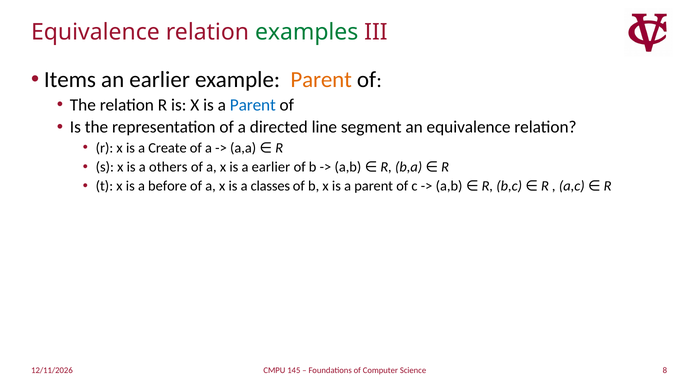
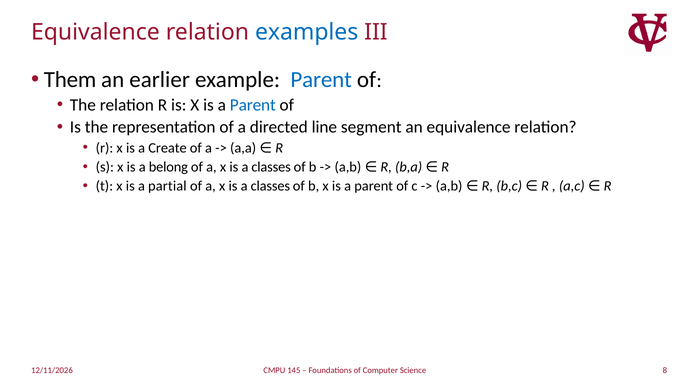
examples colour: green -> blue (307, 32)
Items: Items -> Them (70, 80)
Parent colour: orange -> blue (321, 80)
others: others -> belong (168, 167)
earlier: earlier -> classes (271, 167)
before: before -> partial (167, 186)
